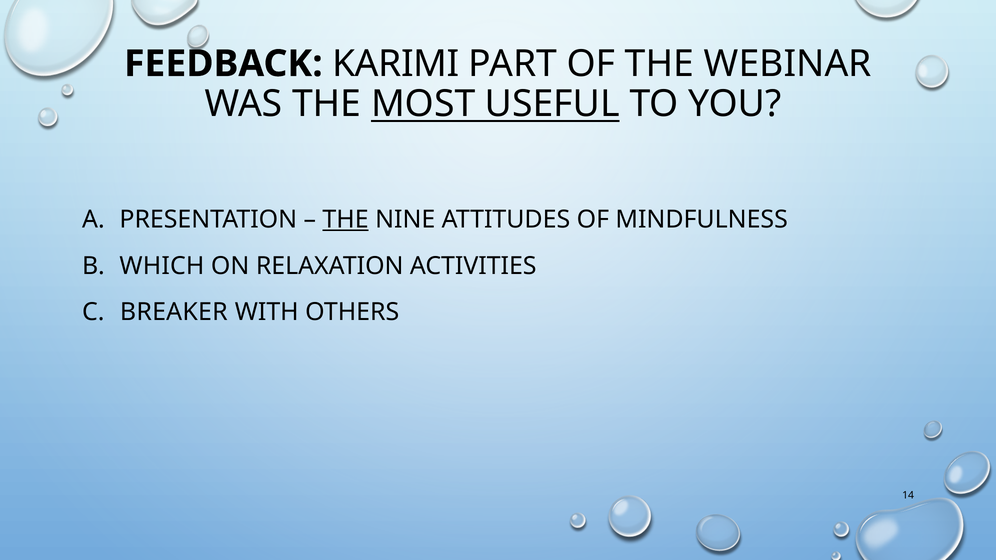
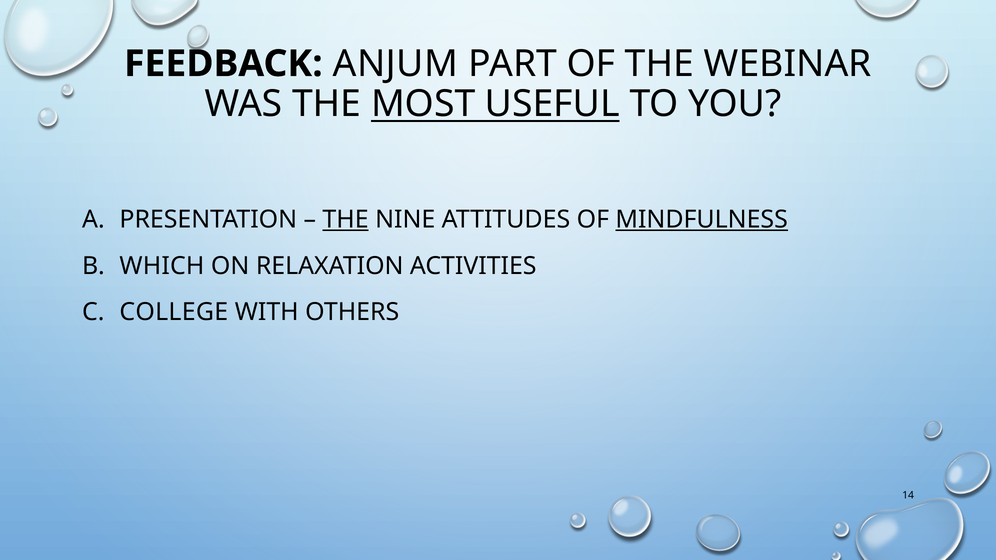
KARIMI: KARIMI -> ANJUM (395, 64)
MINDFULNESS underline: none -> present (702, 220)
BREAKER: BREAKER -> COLLEGE (174, 312)
